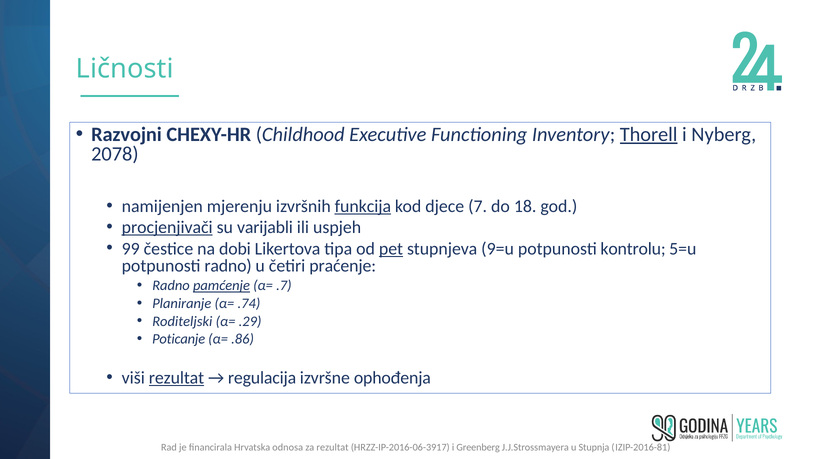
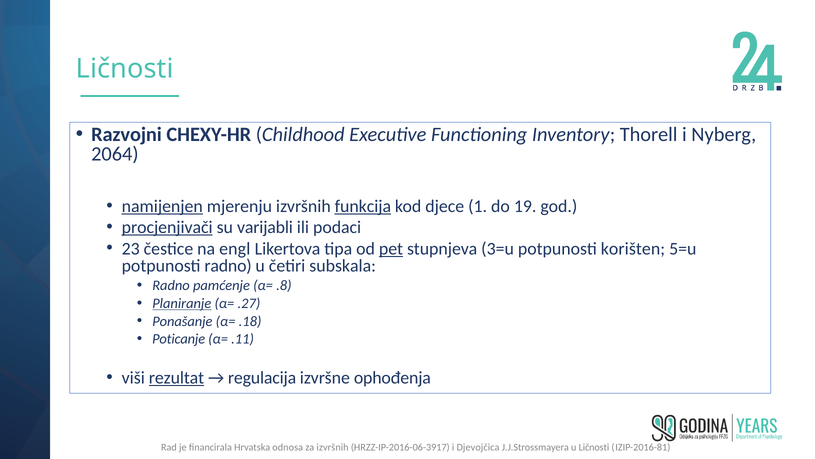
Thorell underline: present -> none (649, 134)
2078: 2078 -> 2064 (115, 154)
namijenjen underline: none -> present (162, 206)
7: 7 -> 1 (478, 206)
18: 18 -> 19 (525, 206)
uspjeh: uspjeh -> podaci (337, 227)
99: 99 -> 23 (131, 248)
dobi: dobi -> engl (235, 248)
9=u: 9=u -> 3=u (498, 248)
kontrolu: kontrolu -> korišten (633, 248)
praćenje: praćenje -> subskala (343, 266)
pamćenje underline: present -> none (221, 285)
.7: .7 -> .8 (284, 285)
Planiranje underline: none -> present (182, 303)
.74: .74 -> .27 (249, 303)
Roditeljski: Roditeljski -> Ponašanje (182, 321)
.29: .29 -> .18 (250, 321)
.86: .86 -> .11 (243, 339)
za rezultat: rezultat -> izvršnih (333, 447)
Greenberg: Greenberg -> Djevojčica (478, 447)
u Stupnja: Stupnja -> Ličnosti (594, 447)
